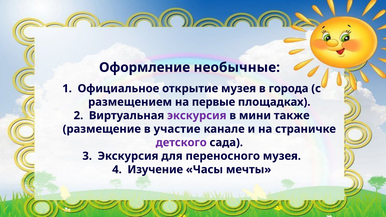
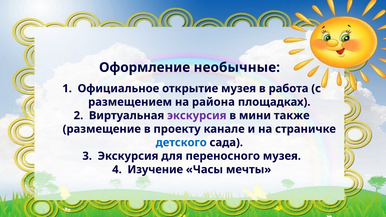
города: города -> работа (289, 89)
первые: первые -> района (213, 102)
участие: участие -> проекту (177, 129)
детского colour: purple -> blue (181, 143)
